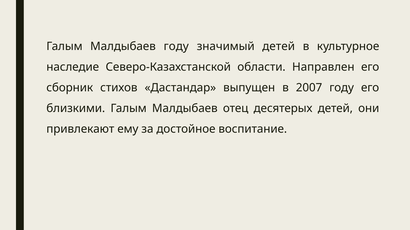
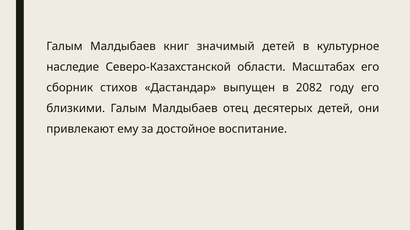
Малдыбаев году: году -> книг (176, 46)
Направлен: Направлен -> Масштабах (323, 67)
2007: 2007 -> 2082 (309, 88)
